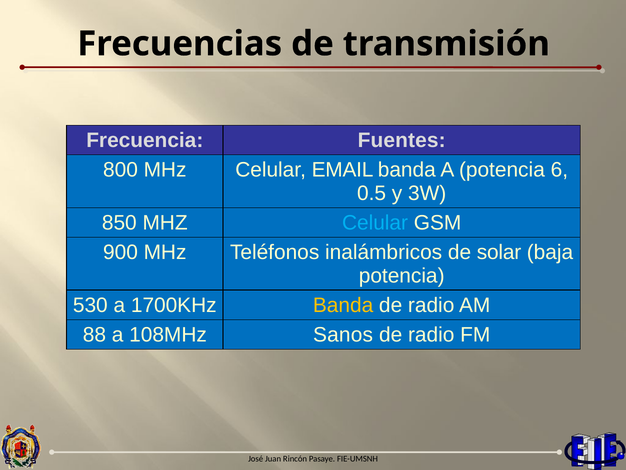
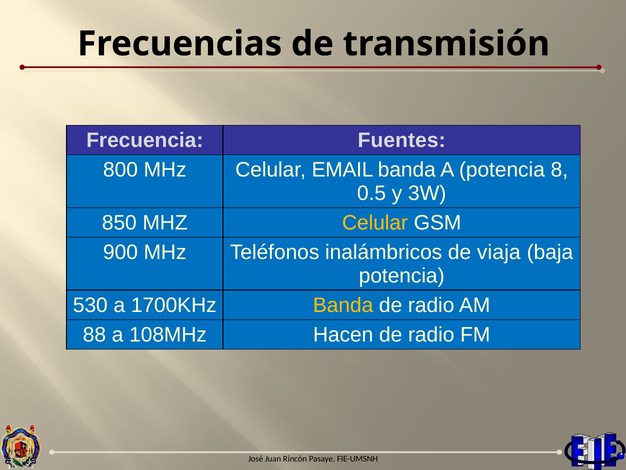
6: 6 -> 8 (559, 170)
Celular colour: light blue -> yellow (375, 223)
solar: solar -> viaja (499, 252)
Sanos: Sanos -> Hacen (343, 334)
